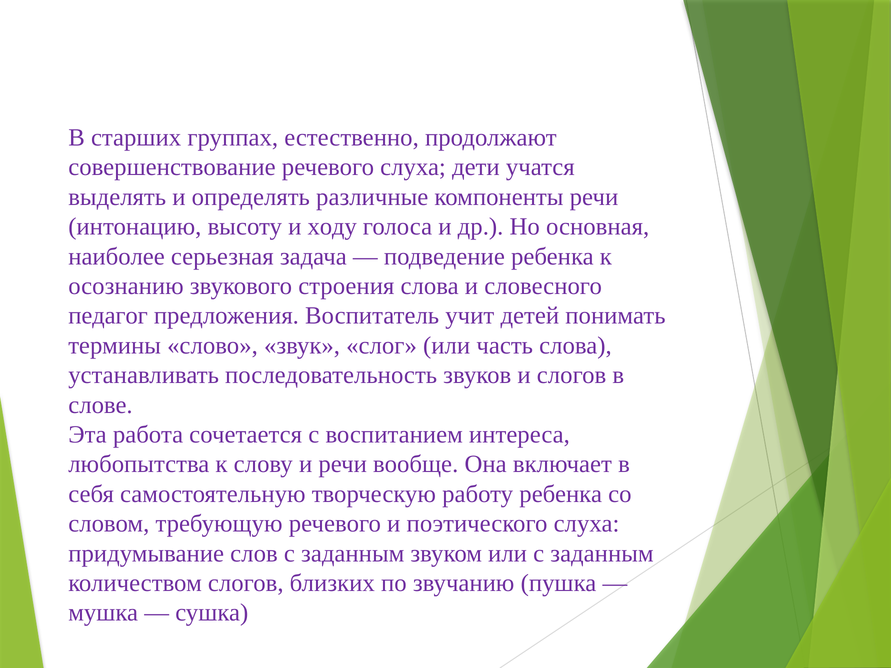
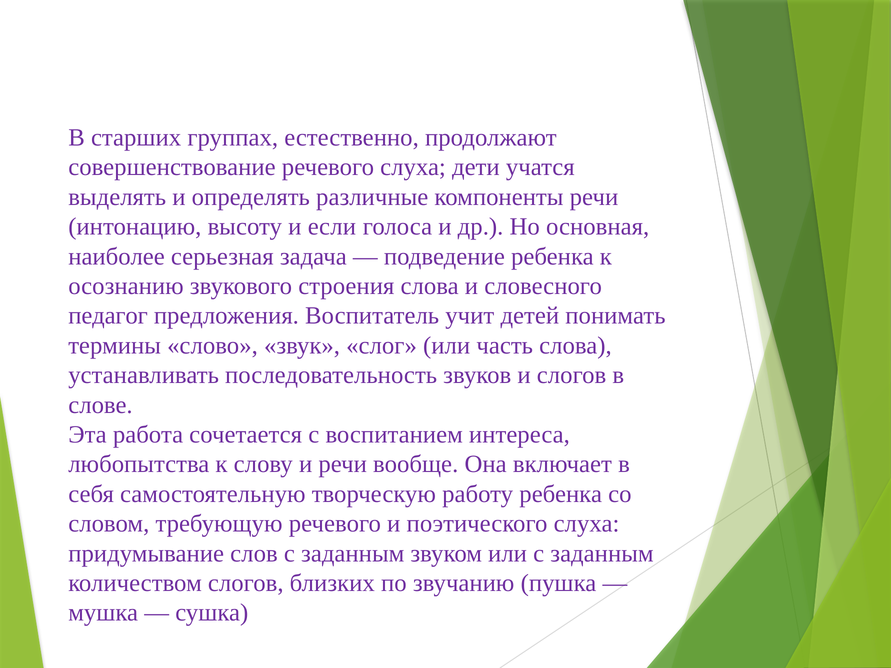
ходу: ходу -> если (332, 227)
